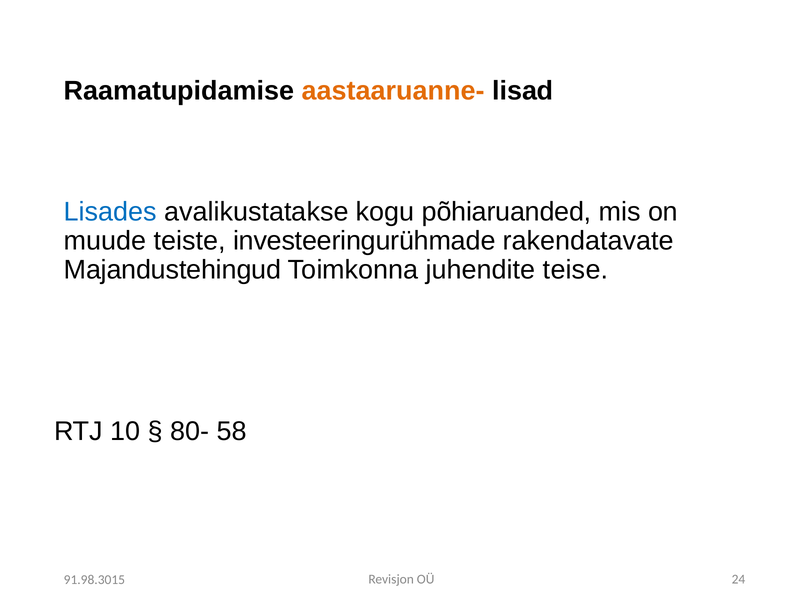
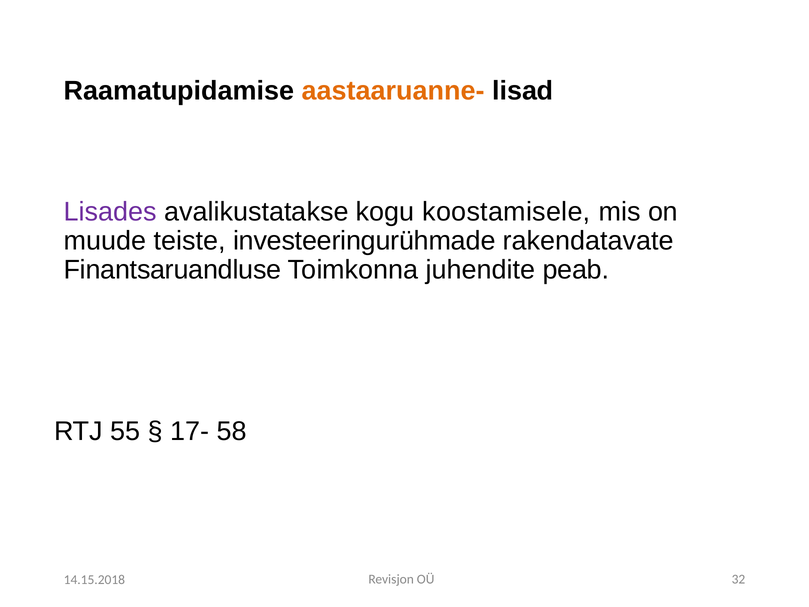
Lisades colour: blue -> purple (110, 212)
põhiaruanded: põhiaruanded -> koostamisele (506, 212)
Majandustehingud: Majandustehingud -> Finantsaruandluse (172, 270)
teise: teise -> peab (576, 270)
10: 10 -> 55 (125, 431)
80-: 80- -> 17- (190, 431)
24: 24 -> 32 (738, 579)
91.98.3015: 91.98.3015 -> 14.15.2018 (94, 579)
